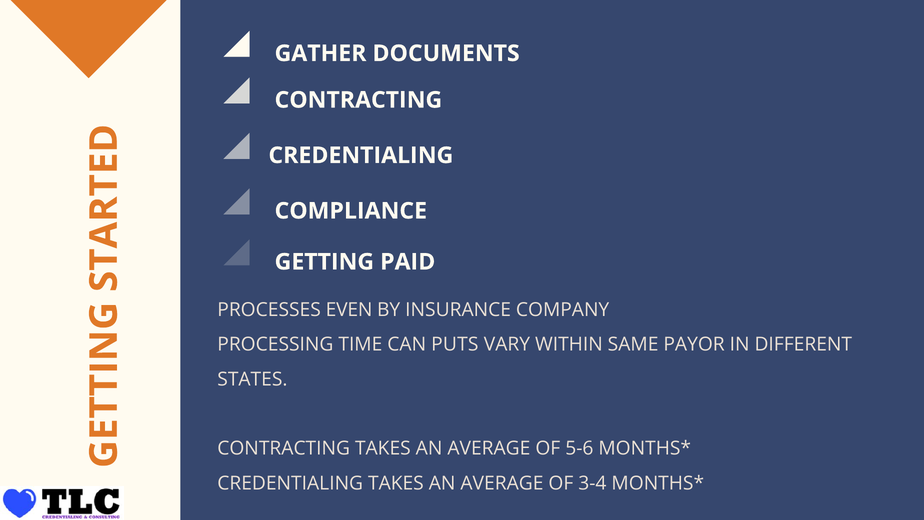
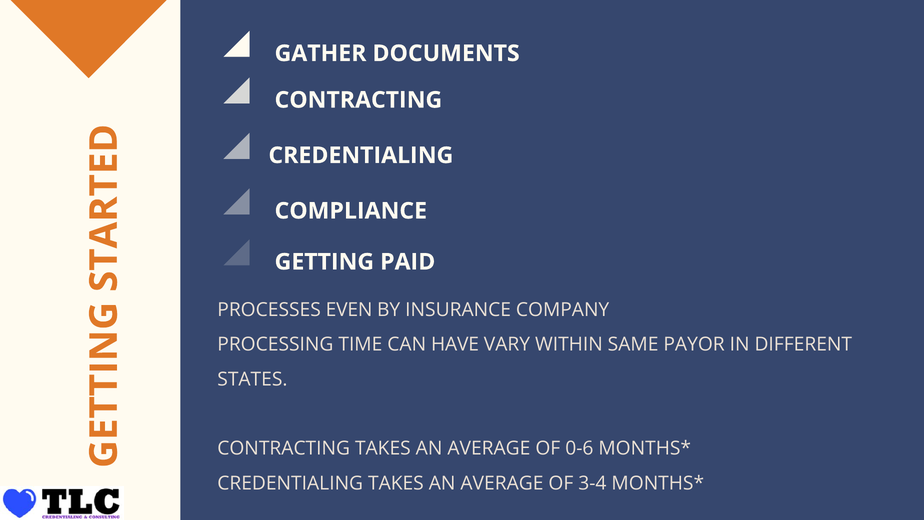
PUTS: PUTS -> HAVE (455, 344)
5-6: 5-6 -> 0-6 (579, 448)
